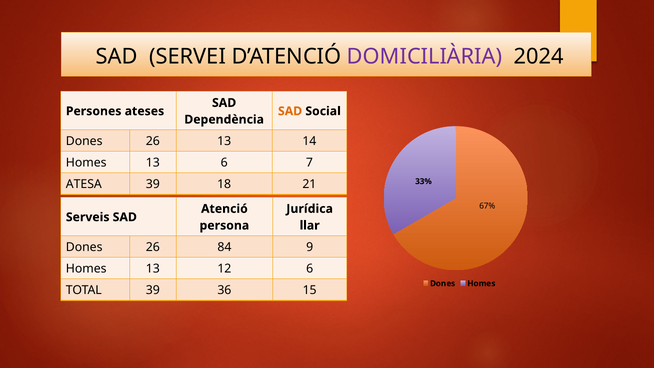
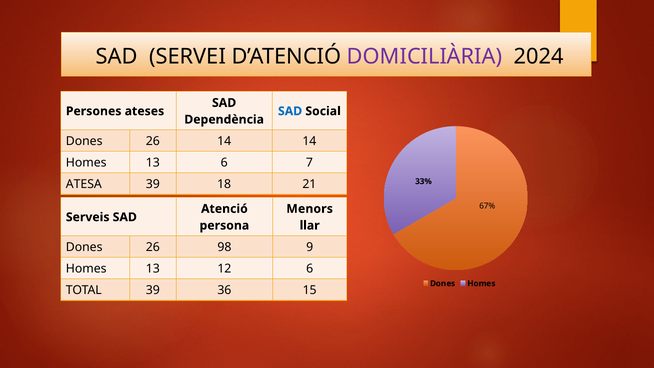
SAD colour: orange -> blue (290, 111)
26 13: 13 -> 14 (224, 141)
Jurídica: Jurídica -> Menors (310, 209)
84: 84 -> 98 (224, 247)
